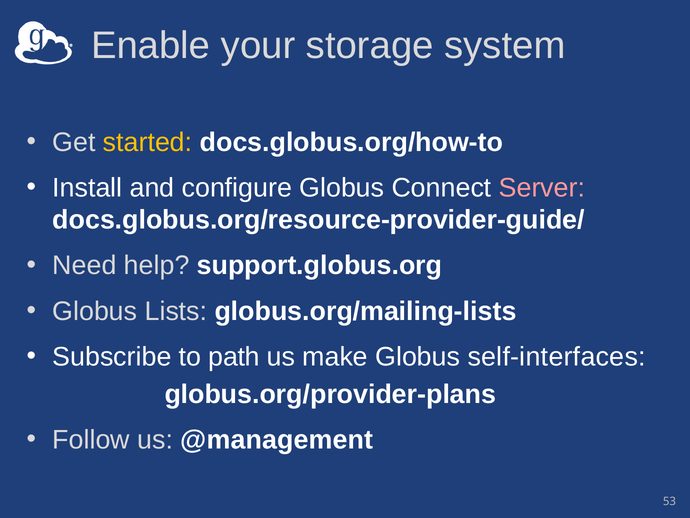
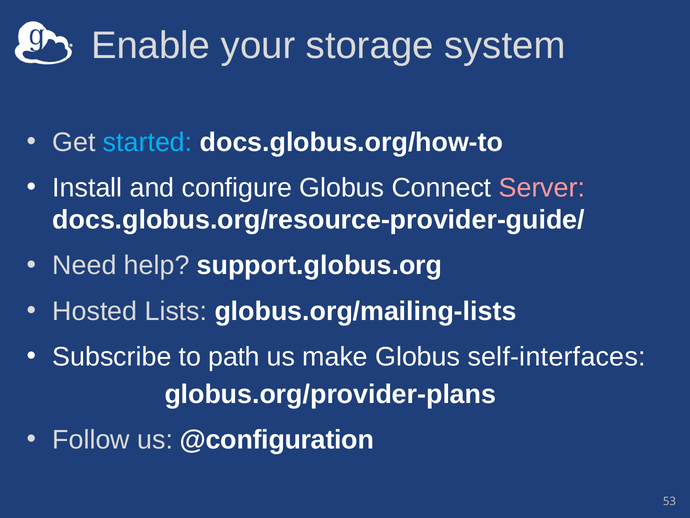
started colour: yellow -> light blue (148, 142)
Globus: Globus -> Hosted (95, 311)
@management: @management -> @configuration (277, 440)
